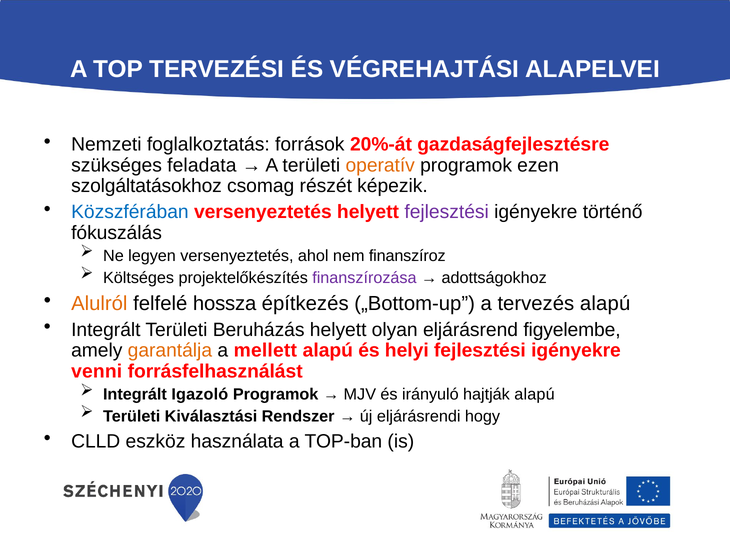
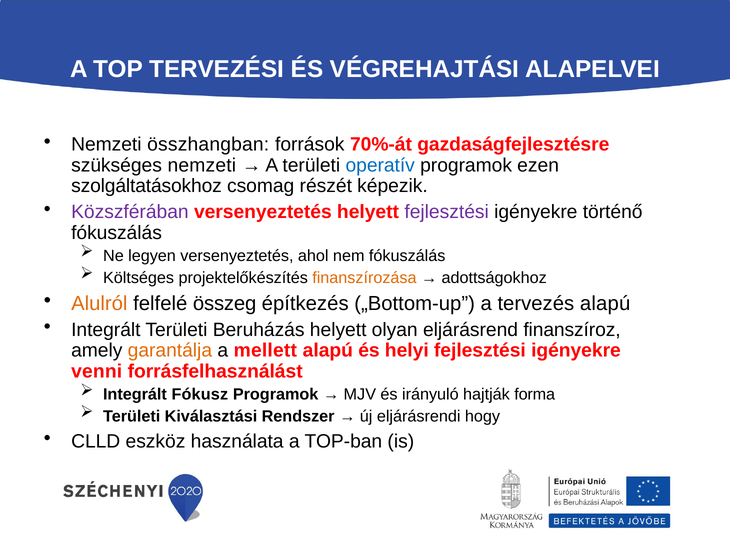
foglalkoztatás: foglalkoztatás -> összhangban (208, 144)
20%-át: 20%-át -> 70%-át (381, 144)
szükséges feladata: feladata -> nemzeti (202, 165)
operatív colour: orange -> blue (380, 165)
Közszférában colour: blue -> purple (130, 212)
nem finanszíroz: finanszíroz -> fókuszálás (407, 256)
finanszírozása colour: purple -> orange (364, 278)
hossza: hossza -> összeg (225, 303)
figyelembe: figyelembe -> finanszíroz (572, 330)
Igazoló: Igazoló -> Fókusz (200, 394)
hajtják alapú: alapú -> forma (535, 394)
